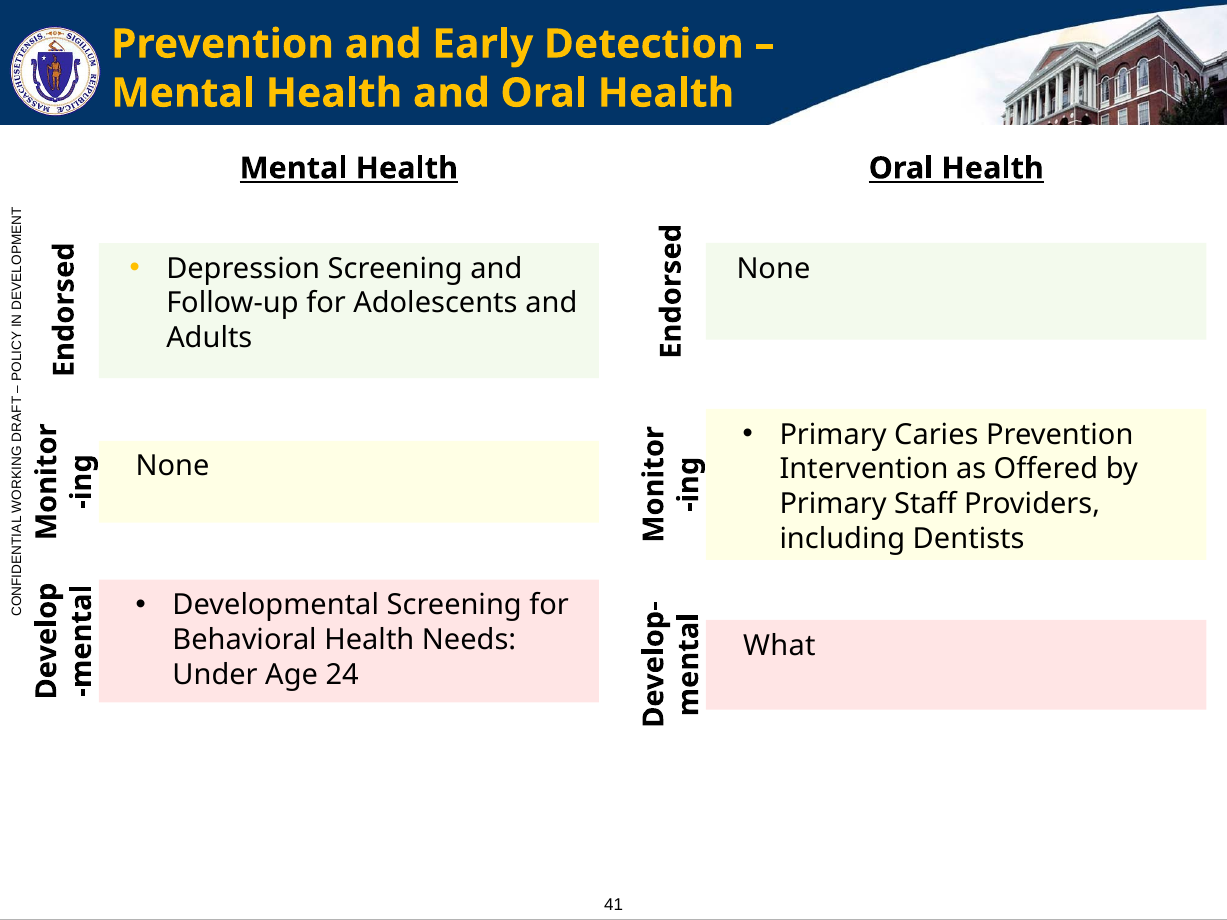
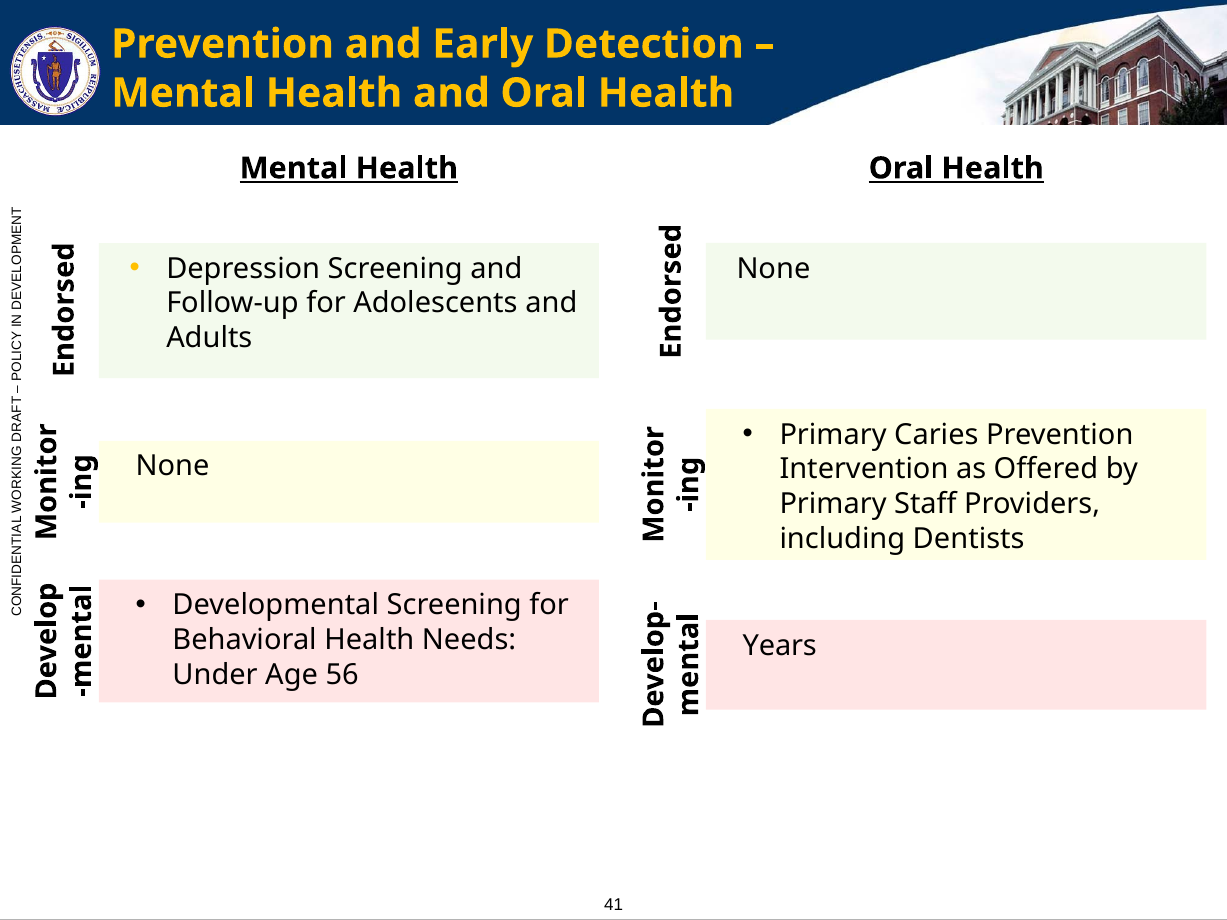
What: What -> Years (780, 646)
24: 24 -> 56 (342, 675)
